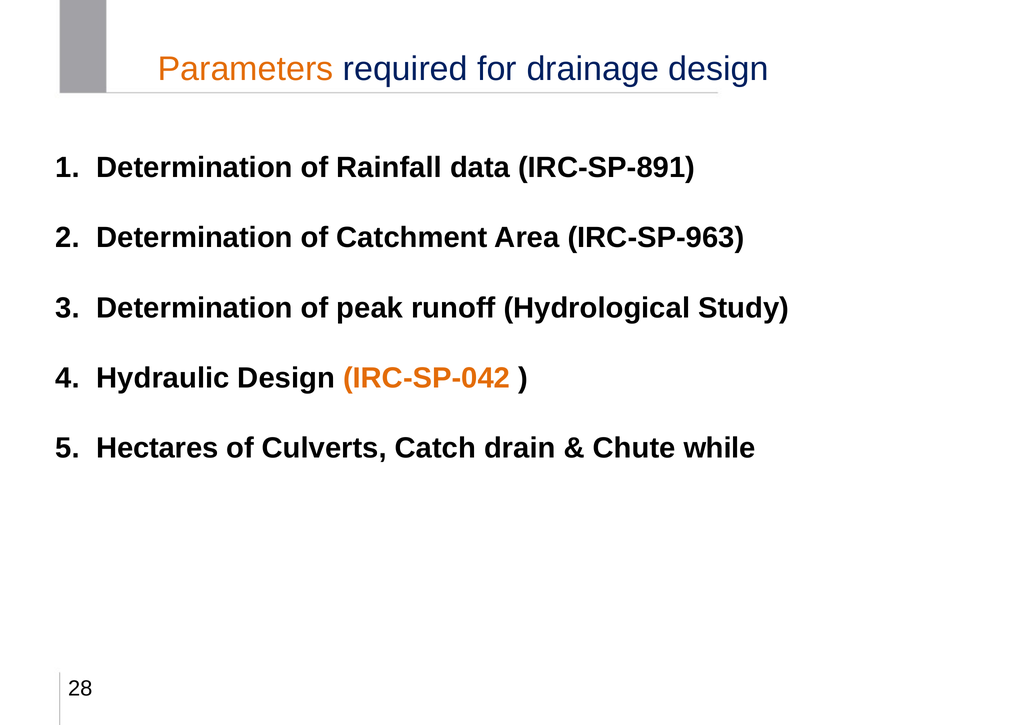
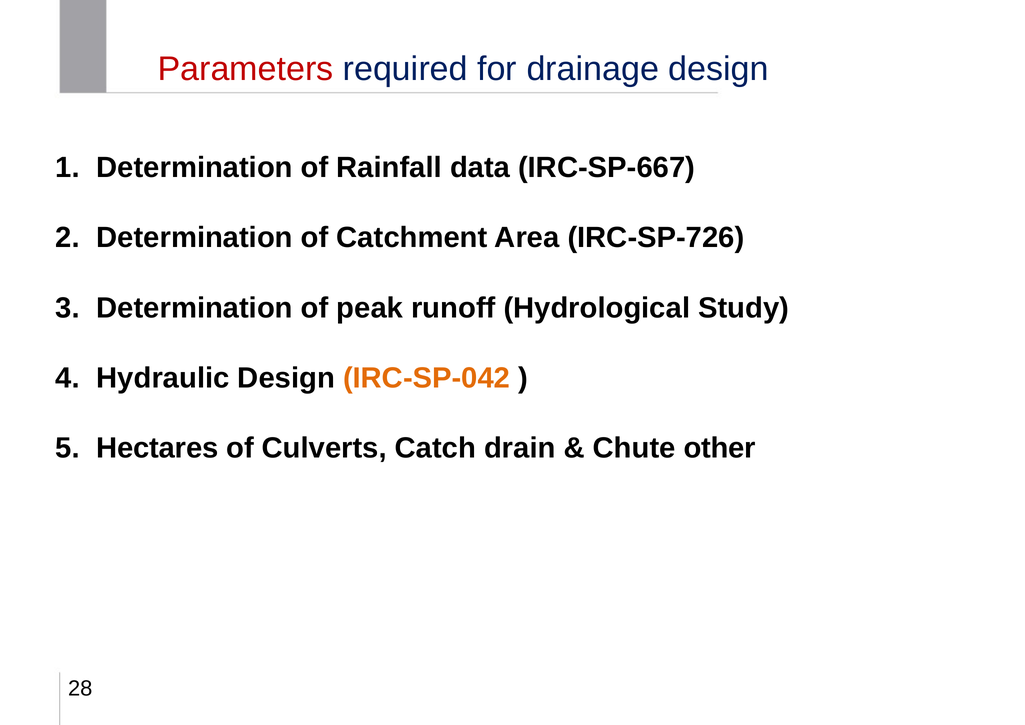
Parameters colour: orange -> red (246, 69)
IRC-SP-891: IRC-SP-891 -> IRC-SP-667 (607, 168)
IRC-SP-963: IRC-SP-963 -> IRC-SP-726 (656, 238)
while: while -> other (719, 448)
